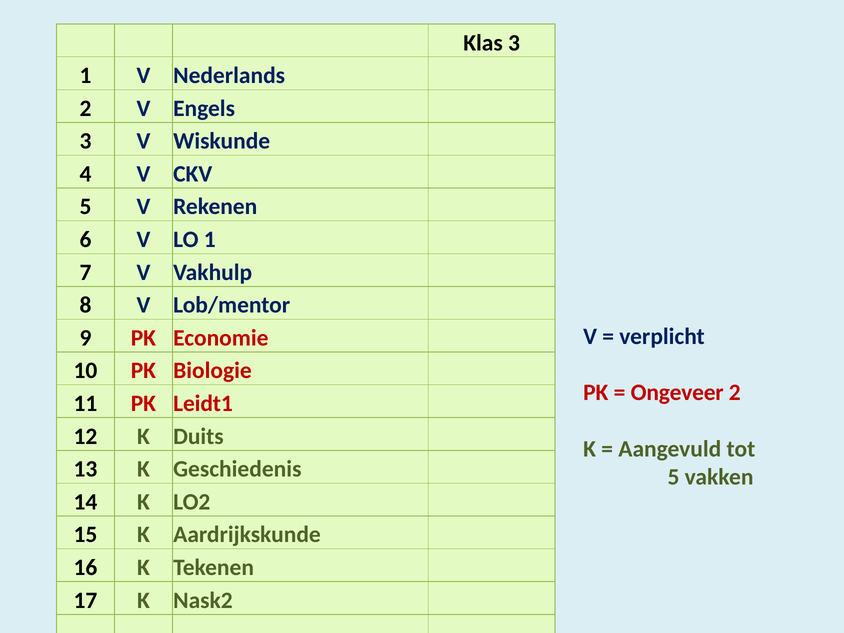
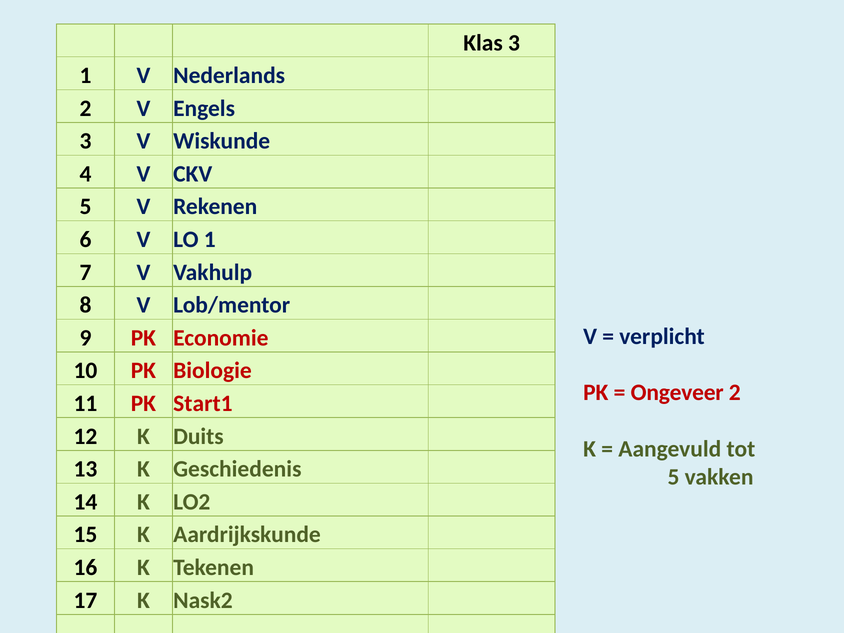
Leidt1: Leidt1 -> Start1 (203, 404)
